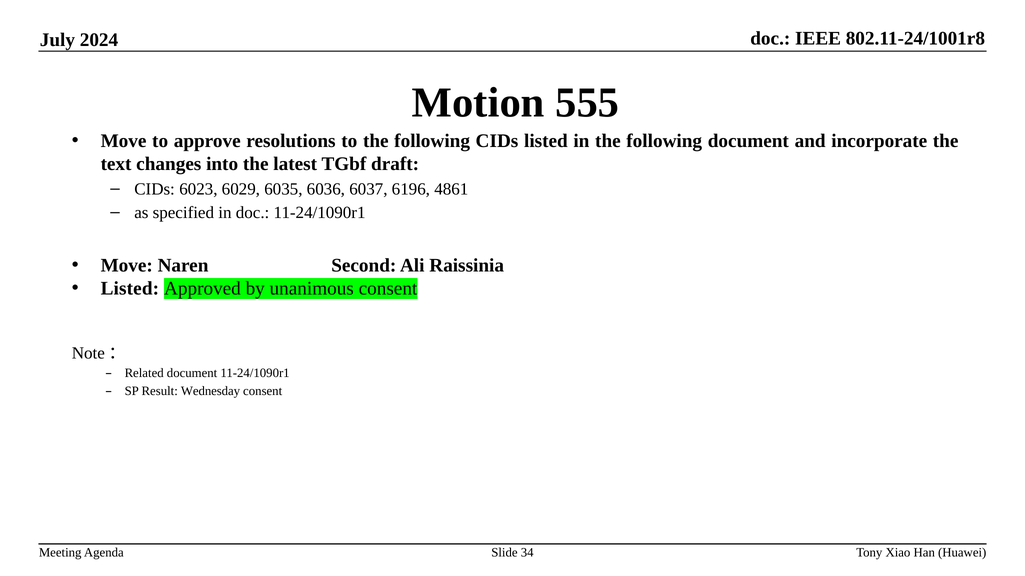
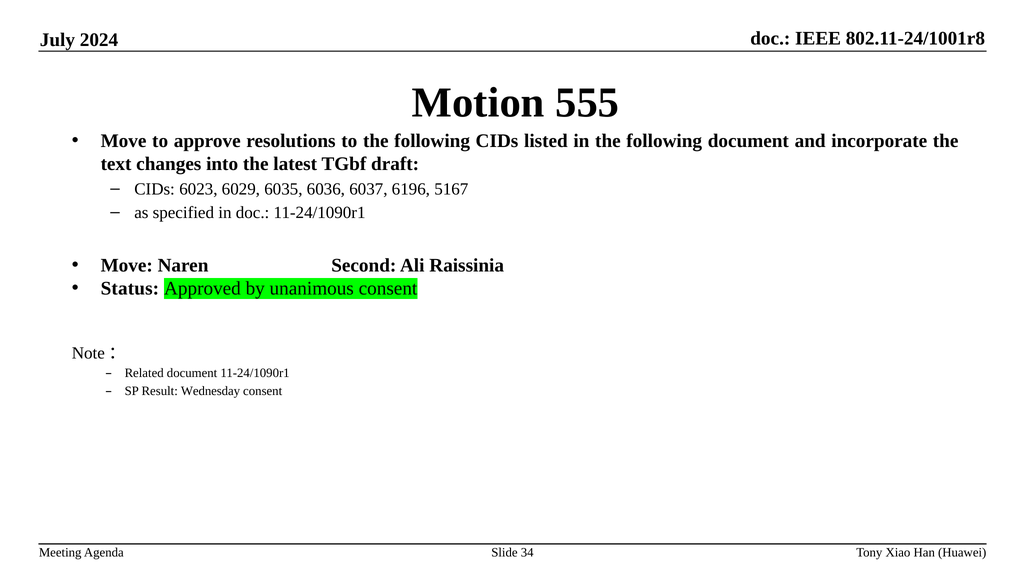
4861: 4861 -> 5167 (451, 189)
Listed: Listed -> Status (130, 289)
